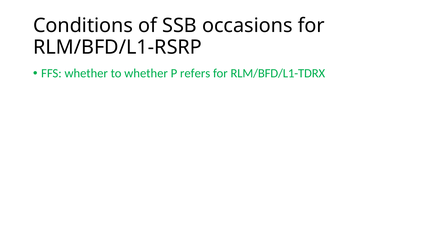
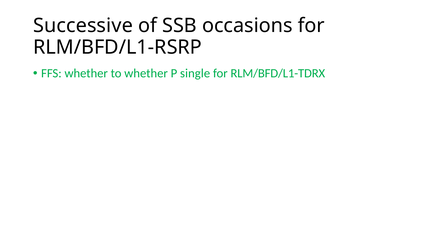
Conditions: Conditions -> Successive (83, 26)
refers: refers -> single (195, 73)
